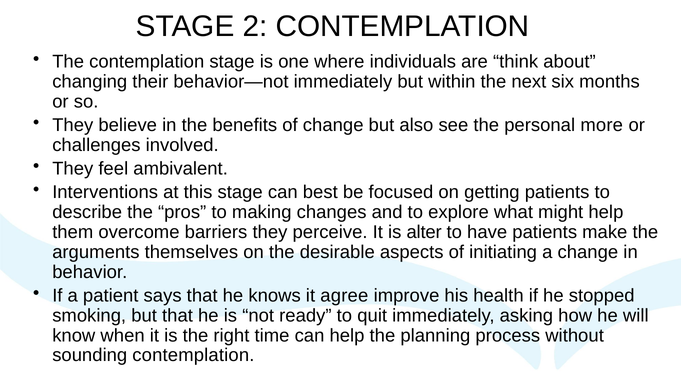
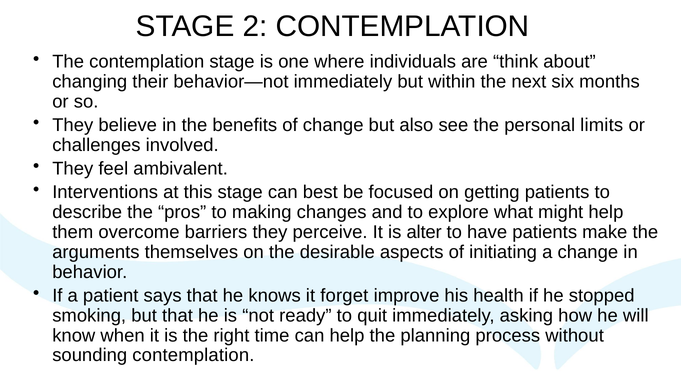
more: more -> limits (602, 125)
agree: agree -> forget (344, 296)
